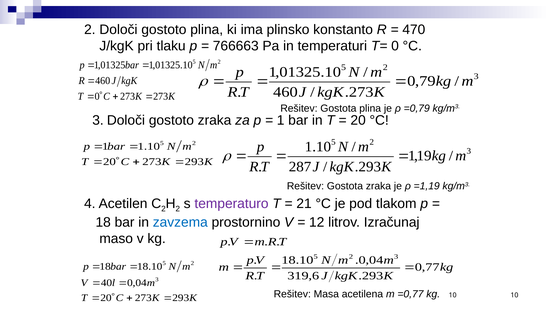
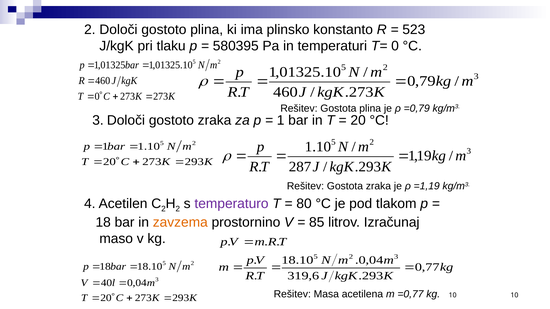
470: 470 -> 523 (414, 30)
766663: 766663 -> 580395 (236, 46)
21: 21 -> 80 (304, 204)
zavzema colour: blue -> orange (180, 223)
12: 12 -> 85 (317, 223)
